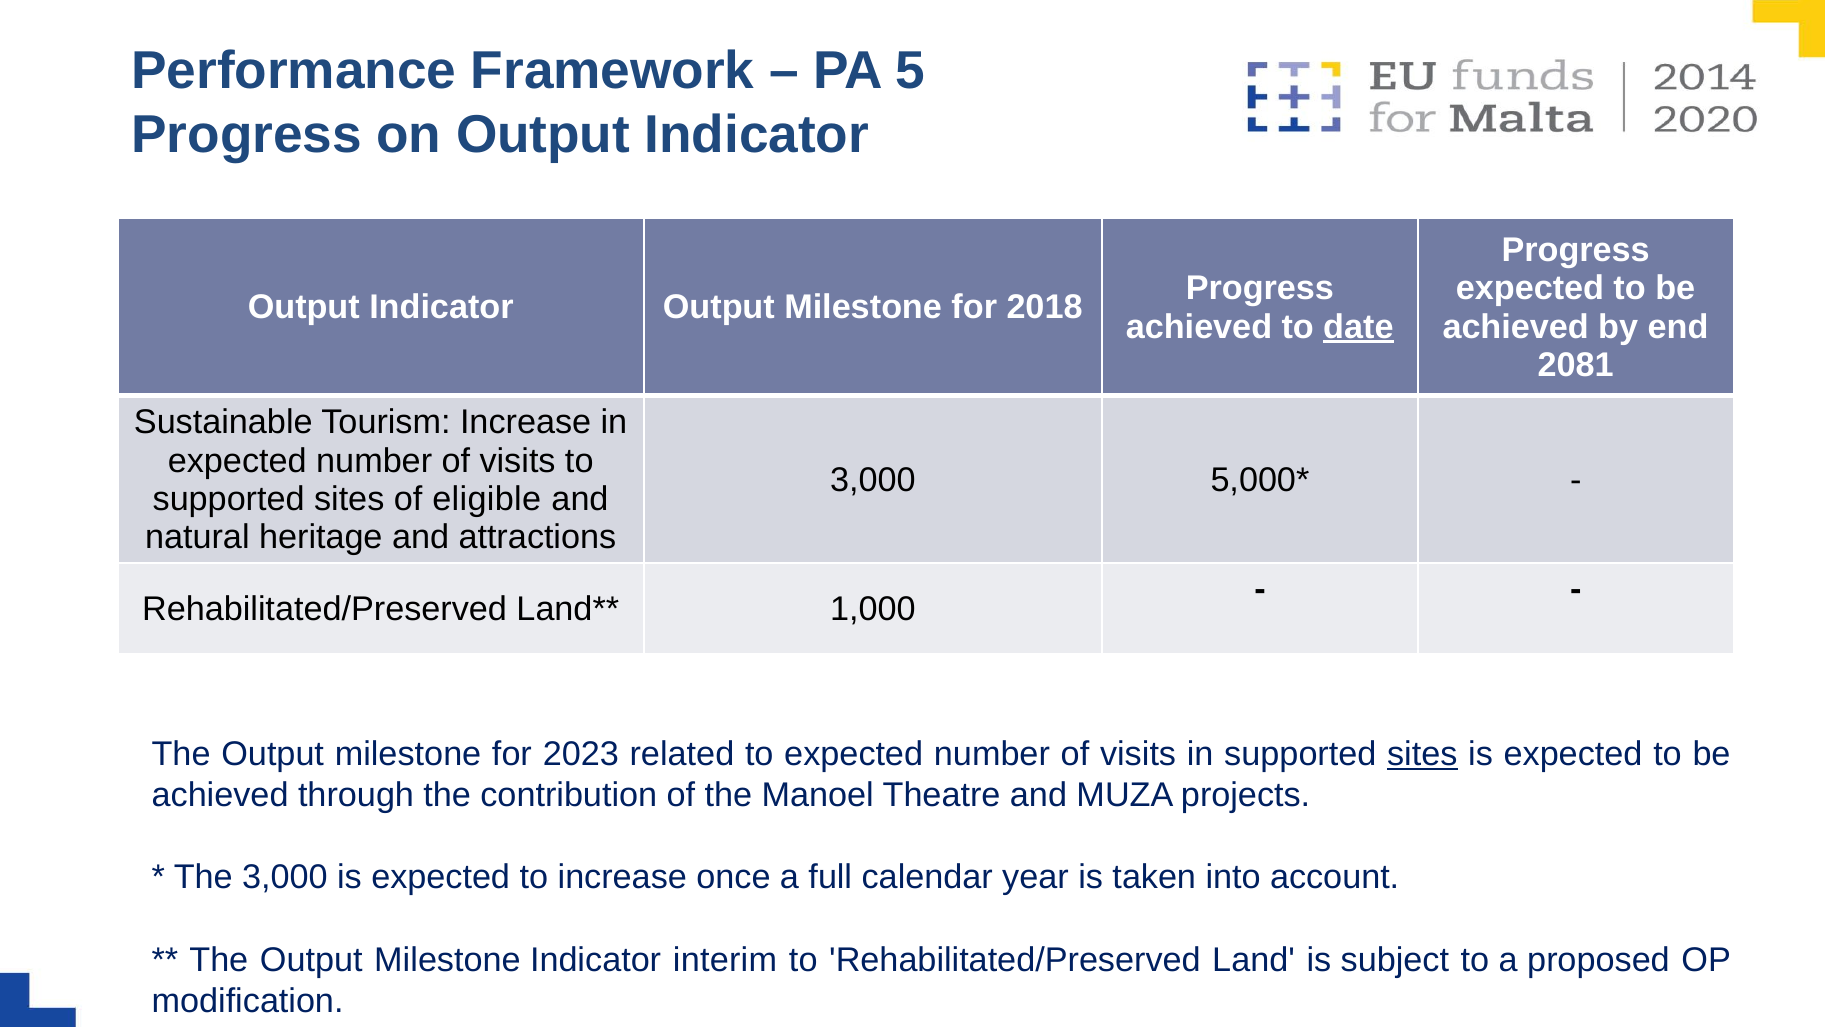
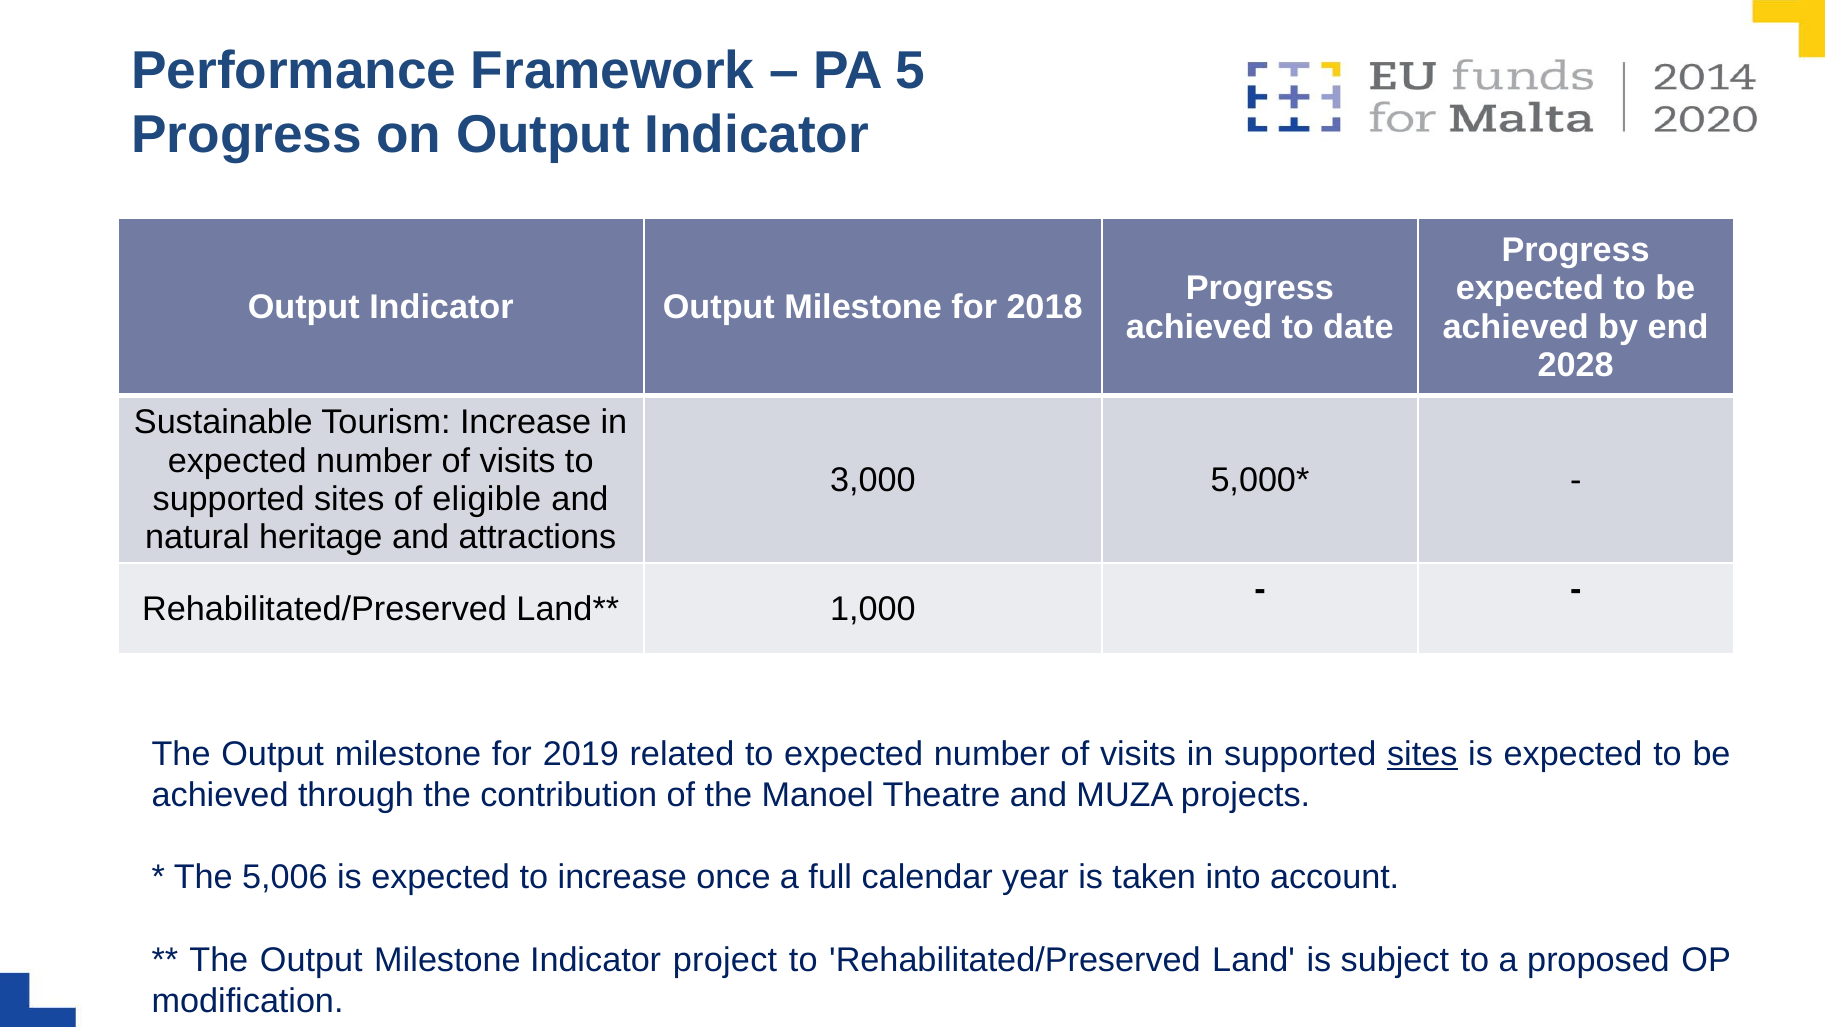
date underline: present -> none (1358, 327)
2081: 2081 -> 2028 (1576, 365)
2023: 2023 -> 2019 (581, 754)
The 3,000: 3,000 -> 5,006 (285, 877)
interim: interim -> project (725, 959)
